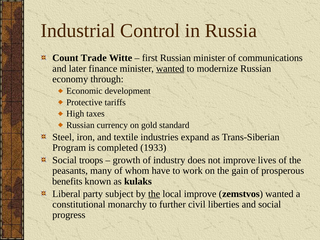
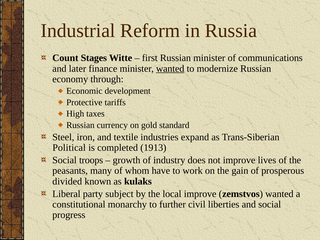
Control: Control -> Reform (150, 31)
Trade: Trade -> Stages (94, 58)
Program: Program -> Political (69, 148)
1933: 1933 -> 1913 (153, 148)
benefits: benefits -> divided (67, 181)
the underline: present -> none (154, 194)
